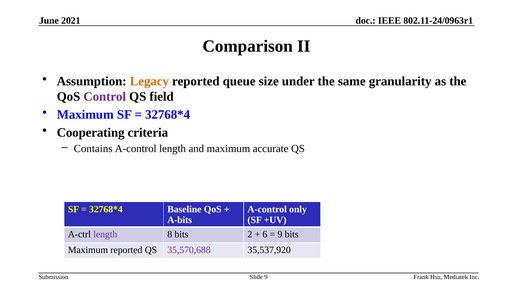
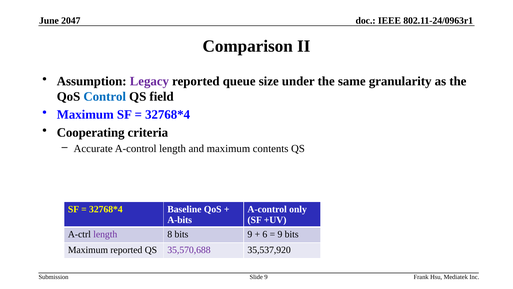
2021: 2021 -> 2047 (71, 21)
Legacy colour: orange -> purple (149, 81)
Control colour: purple -> blue (105, 96)
Contains: Contains -> Accurate (93, 148)
accurate: accurate -> contents (271, 148)
bits 2: 2 -> 9 (250, 234)
